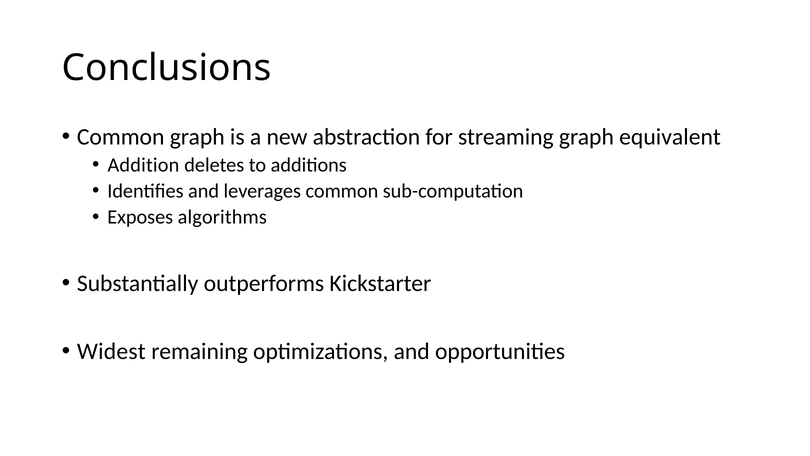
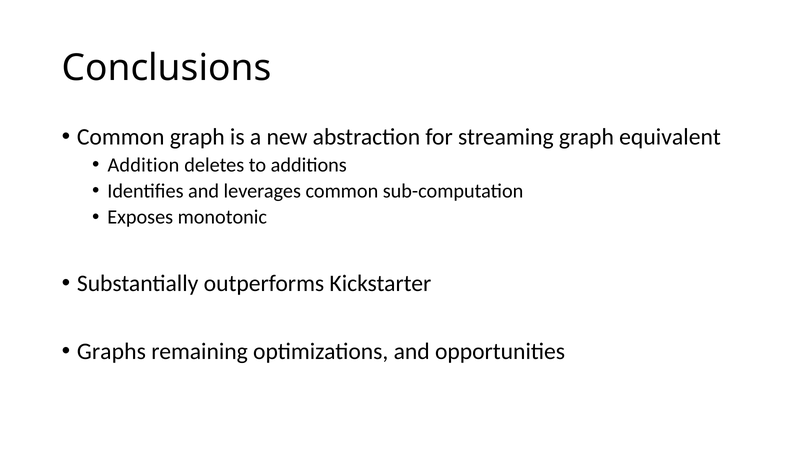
algorithms: algorithms -> monotonic (222, 217)
Widest: Widest -> Graphs (111, 351)
